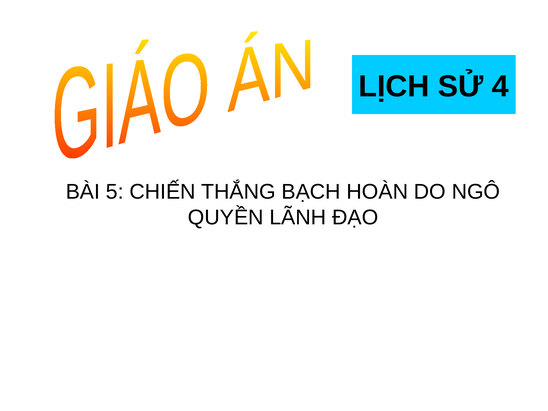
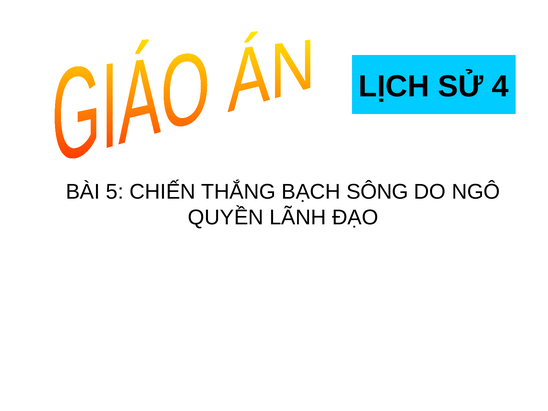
HOÀN: HOÀN -> SÔNG (377, 192)
